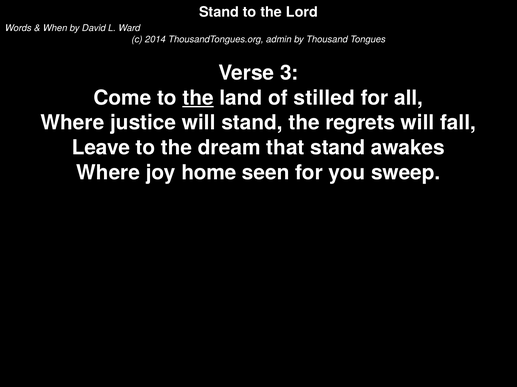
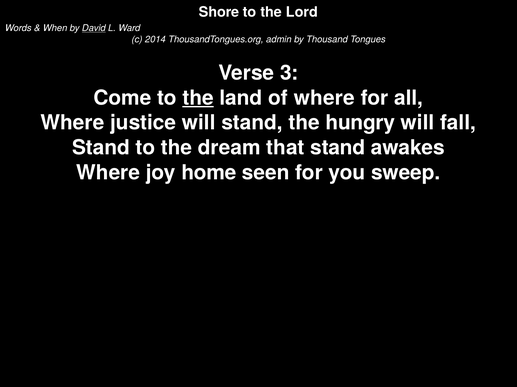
Stand: Stand -> Shore (219, 12)
David underline: none -> present (94, 28)
of stilled: stilled -> where (324, 98)
regrets: regrets -> hungry (360, 123)
Leave: Leave -> Stand (101, 148)
